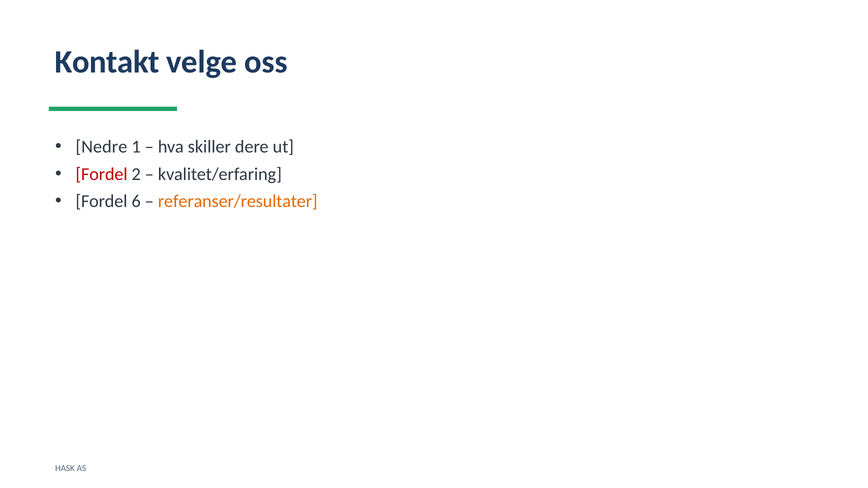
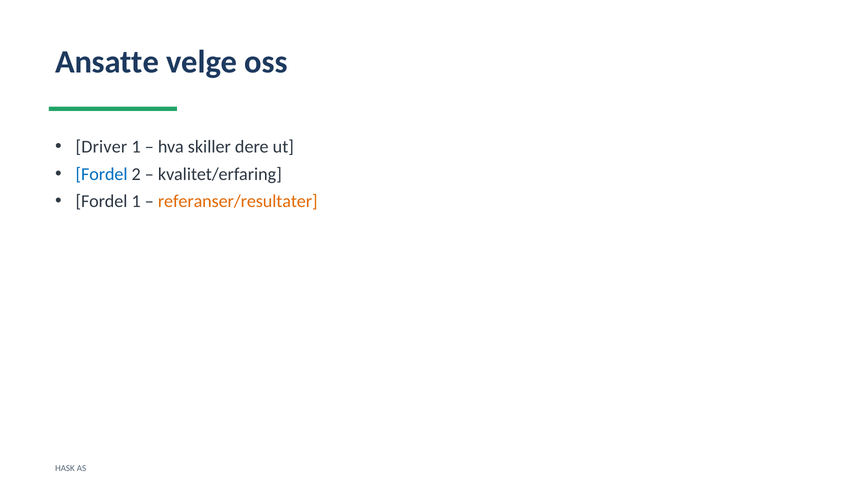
Kontakt: Kontakt -> Ansatte (107, 62)
Nedre: Nedre -> Driver (101, 147)
Fordel colour: red -> blue (102, 174)
Fordel 6: 6 -> 1 (136, 201)
